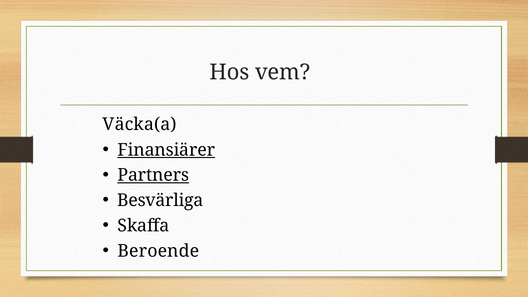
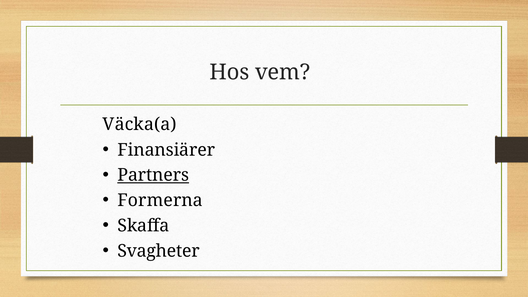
Finansiärer underline: present -> none (166, 150)
Besvärliga: Besvärliga -> Formerna (160, 200)
Beroende: Beroende -> Svagheter (159, 251)
